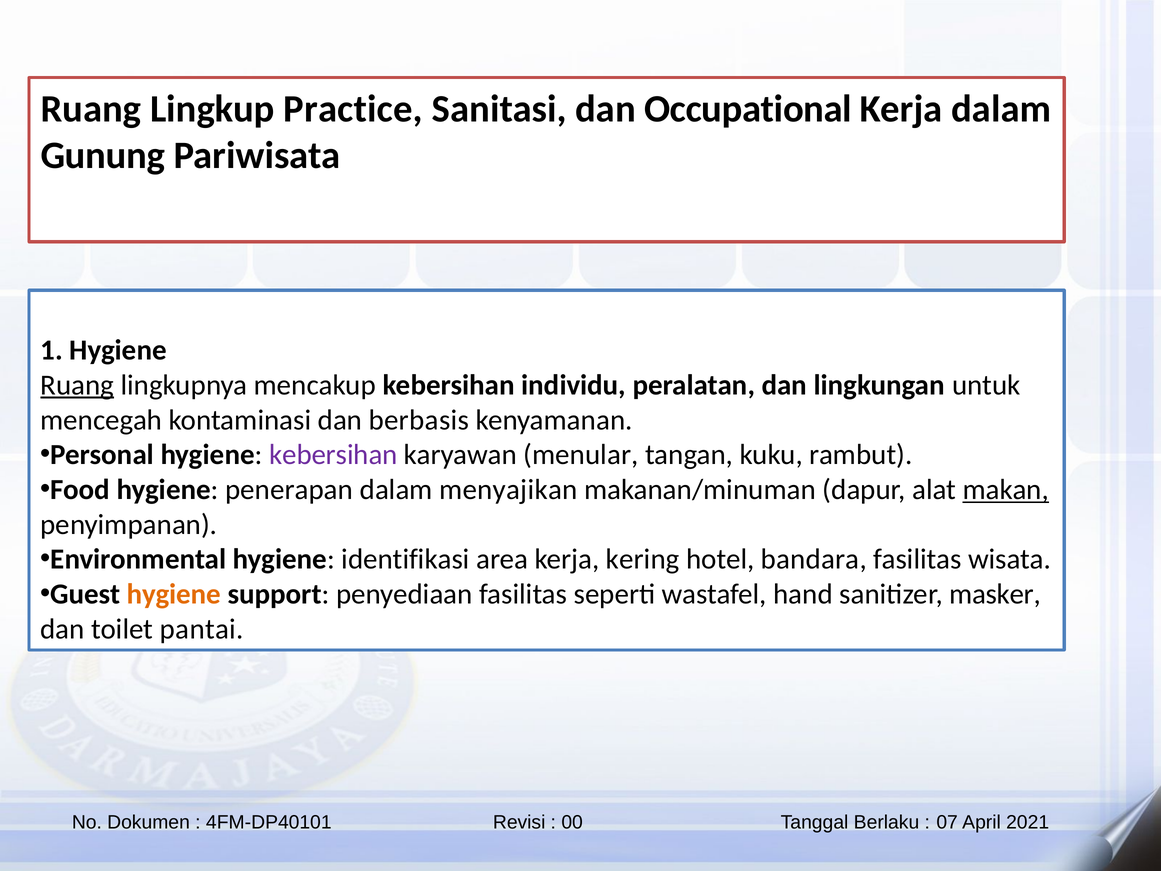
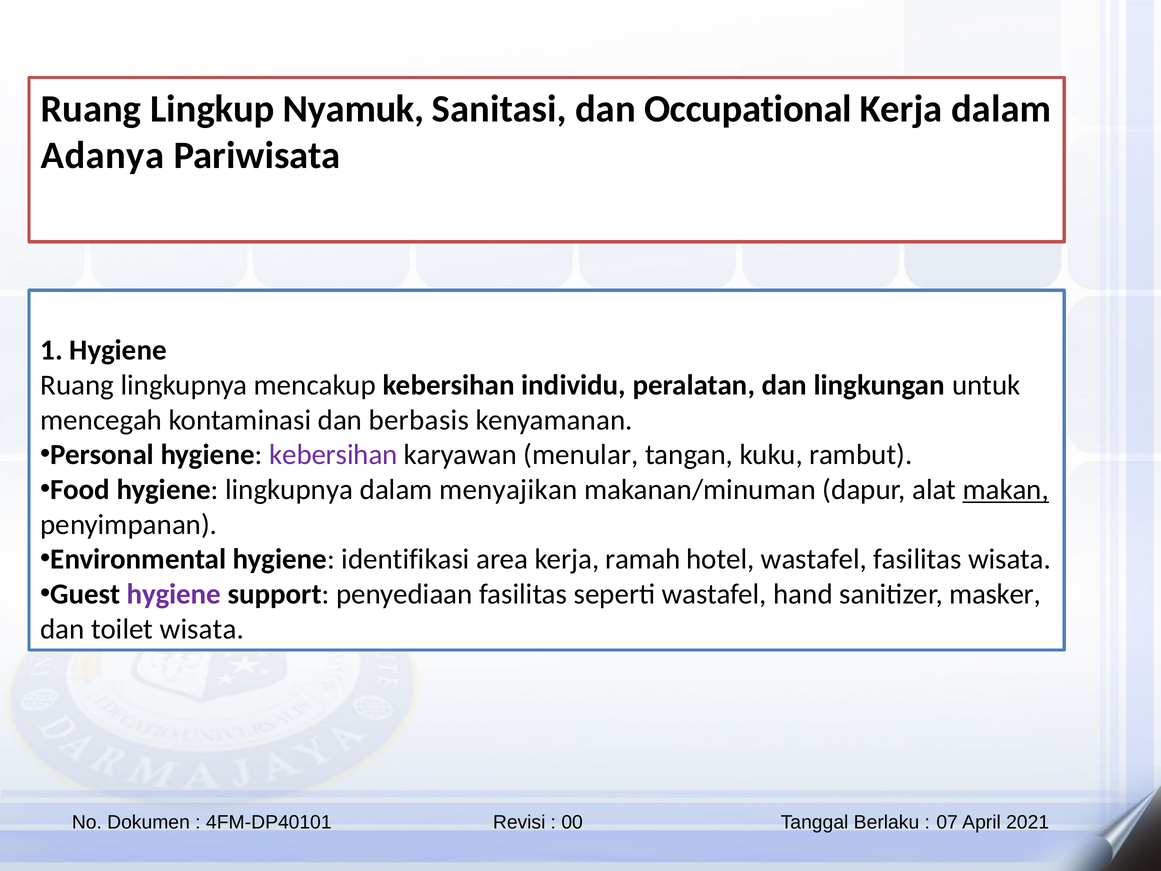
Practice: Practice -> Nyamuk (353, 109)
Gunung: Gunung -> Adanya (103, 156)
Ruang underline: present -> none (77, 385)
hygiene penerapan: penerapan -> lingkupnya (289, 490)
kering: kering -> ramah (643, 559)
hotel bandara: bandara -> wastafel (814, 559)
hygiene colour: orange -> purple (174, 594)
toilet pantai: pantai -> wisata (202, 629)
